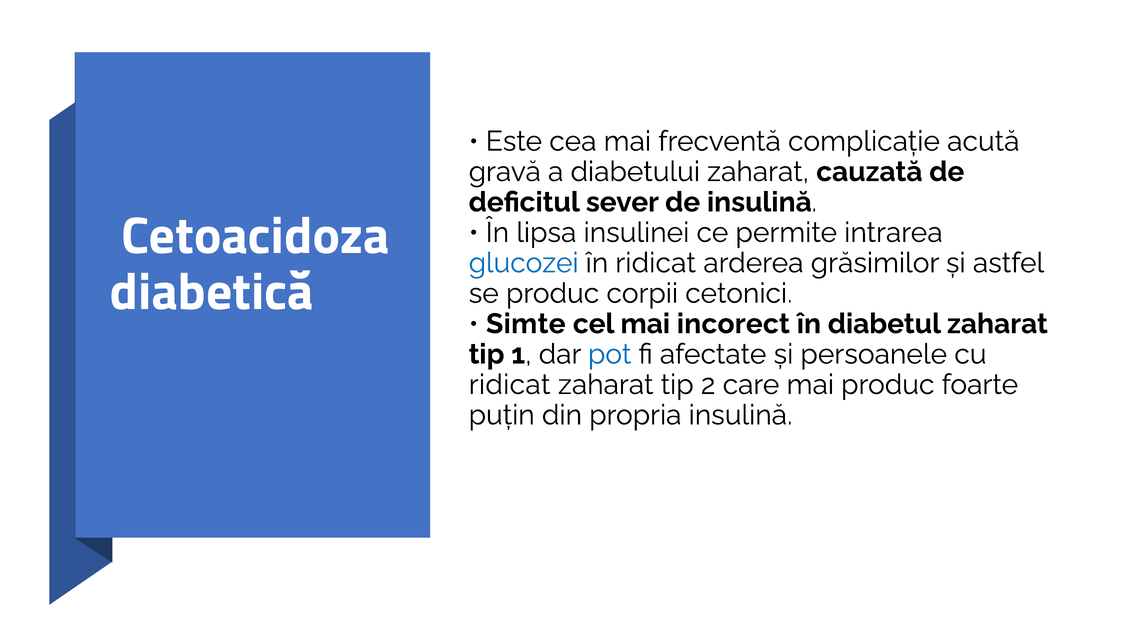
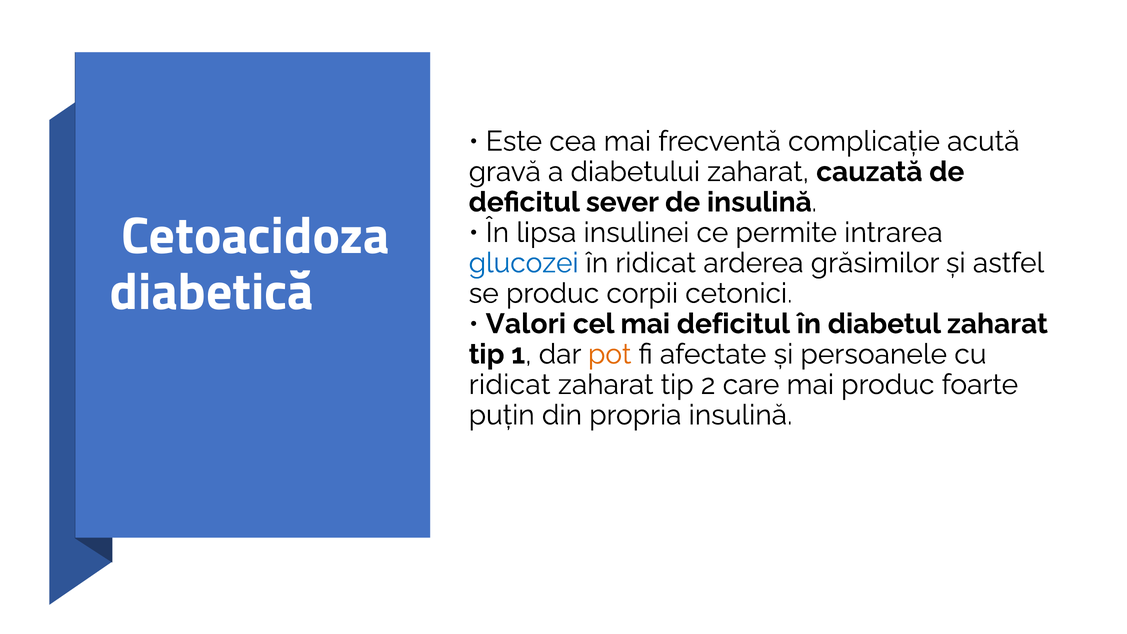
Simte: Simte -> Valori (526, 324)
mai incorect: incorect -> deficitul (733, 324)
pot colour: blue -> orange (610, 354)
